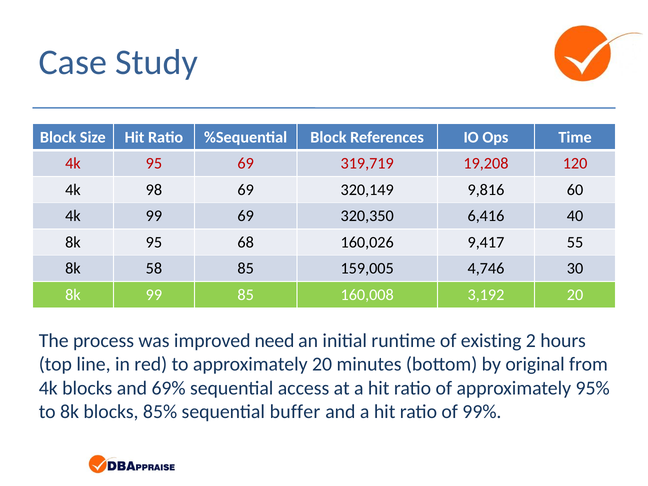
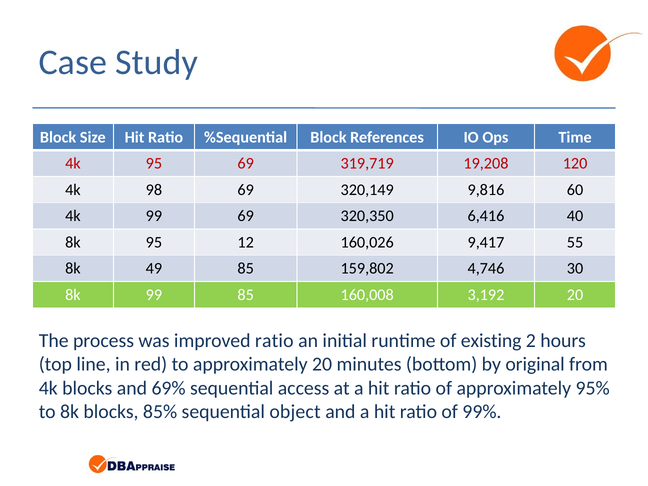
68: 68 -> 12 (246, 242)
58: 58 -> 49 (154, 269)
159,005: 159,005 -> 159,802 (367, 269)
improved need: need -> ratio (274, 341)
buffer: buffer -> object (295, 412)
